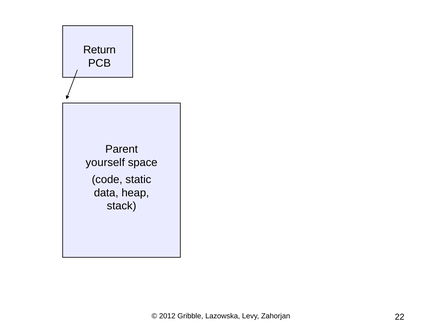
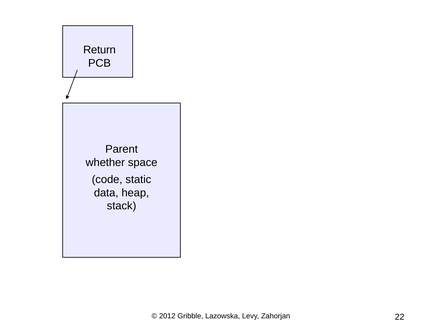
yourself: yourself -> whether (105, 163)
